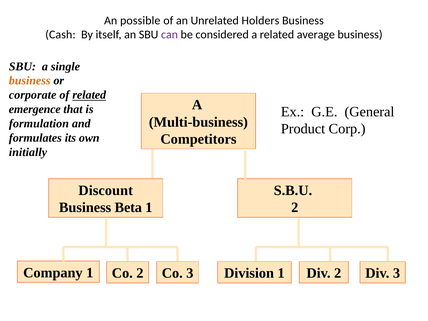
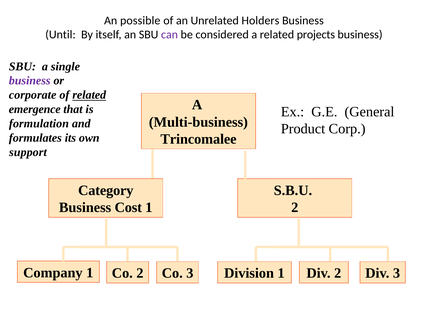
Cash: Cash -> Until (60, 35)
average: average -> projects (316, 35)
business colour: orange -> purple (30, 81)
Competitors: Competitors -> Trincomalee (198, 139)
initially: initially -> support (28, 152)
Discount: Discount -> Category (106, 190)
Beta: Beta -> Cost (128, 208)
